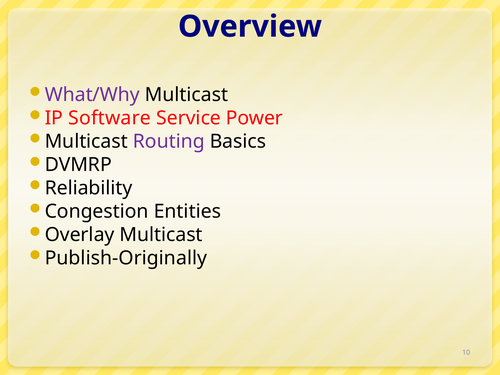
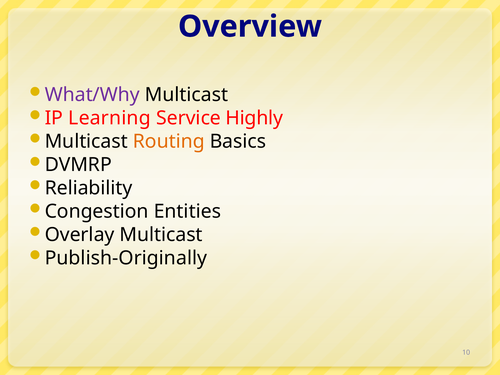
Software: Software -> Learning (110, 118)
Power: Power -> Highly (254, 118)
Routing colour: purple -> orange (169, 141)
